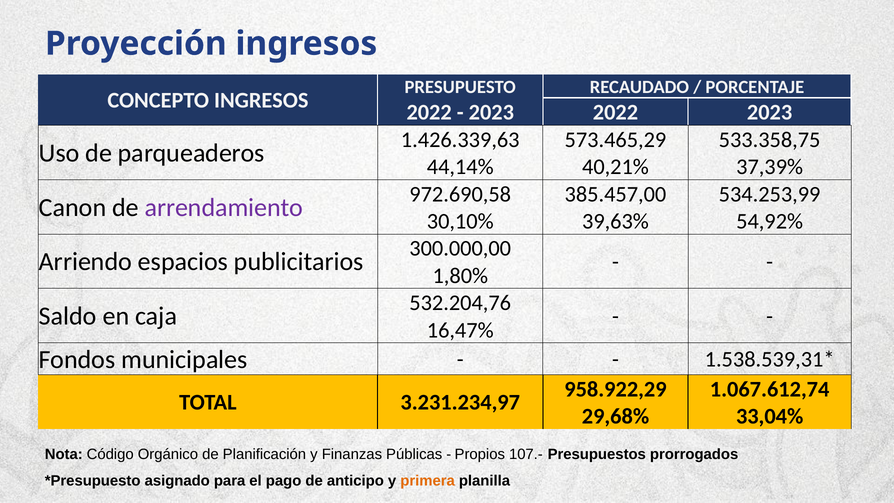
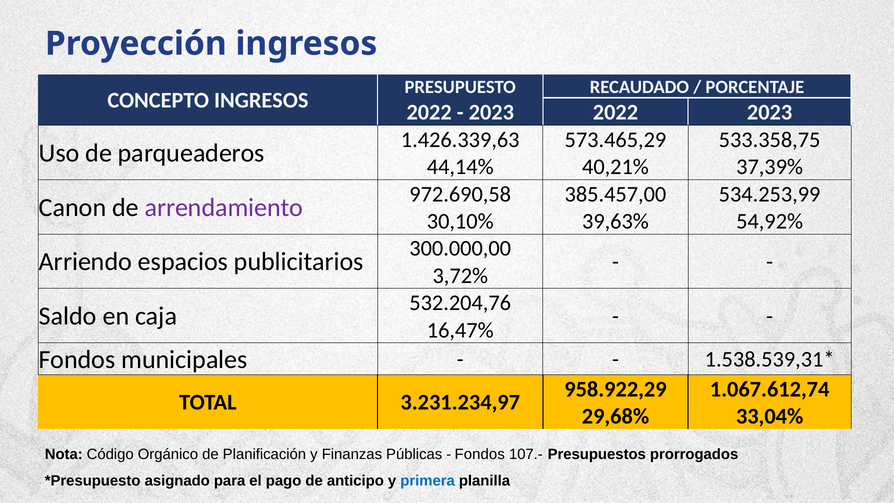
1,80%: 1,80% -> 3,72% (460, 276)
Propios: Propios -> Fondos (480, 454)
primera colour: orange -> blue (428, 481)
